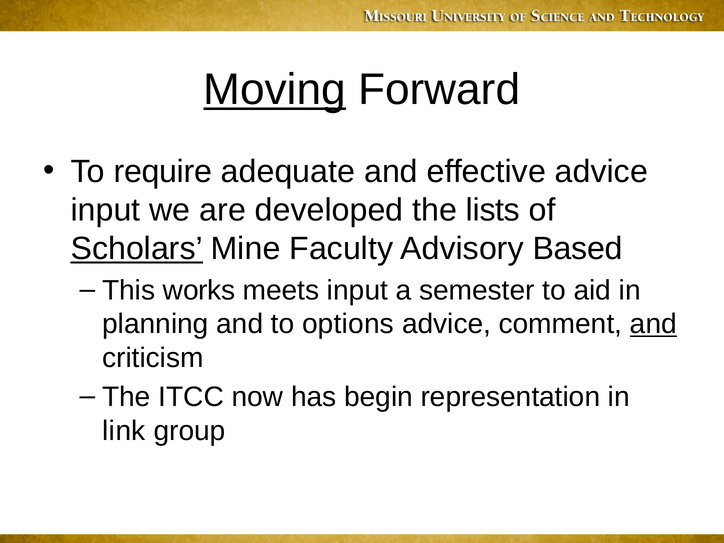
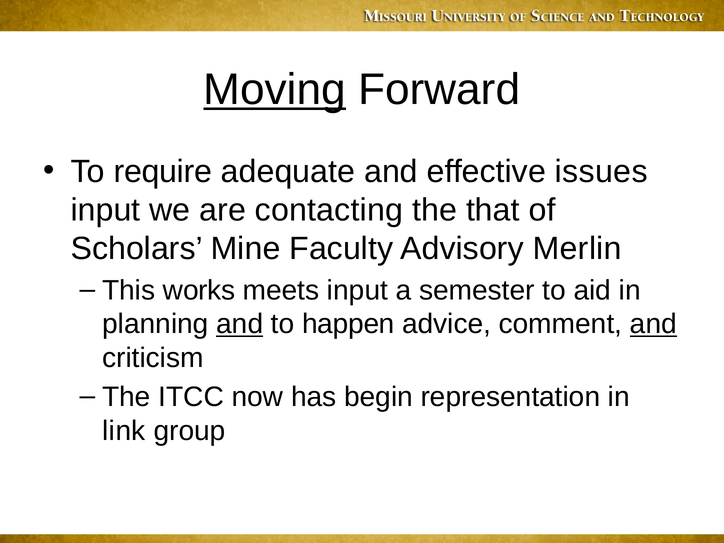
effective advice: advice -> issues (601, 172)
developed: developed -> contacting (329, 210)
lists: lists -> that (493, 210)
Scholars underline: present -> none (137, 249)
Based: Based -> Merlin (577, 249)
and underline: none -> present (240, 324)
options: options -> happen (348, 324)
